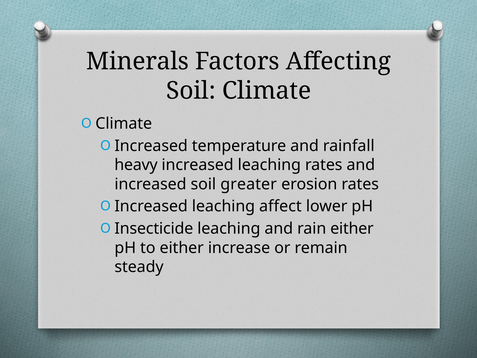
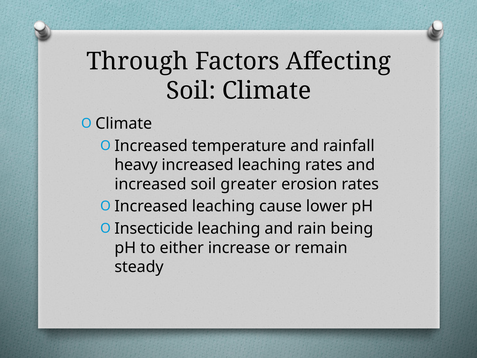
Minerals: Minerals -> Through (137, 61)
affect: affect -> cause (281, 206)
rain either: either -> being (352, 229)
